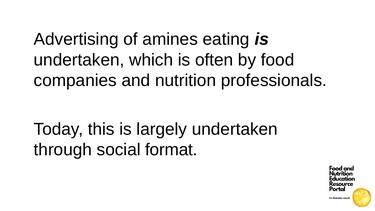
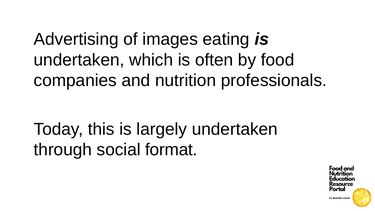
amines: amines -> images (170, 39)
